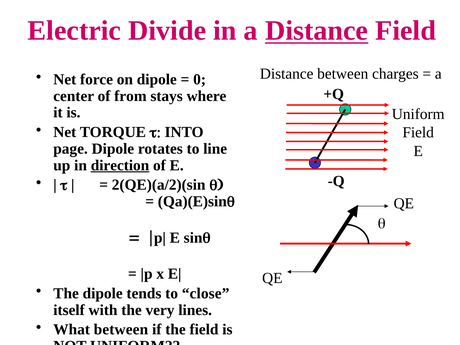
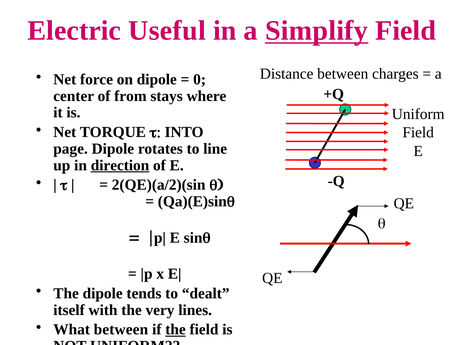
Divide: Divide -> Useful (167, 31)
a Distance: Distance -> Simplify (317, 31)
close: close -> dealt (206, 293)
the underline: none -> present (176, 330)
